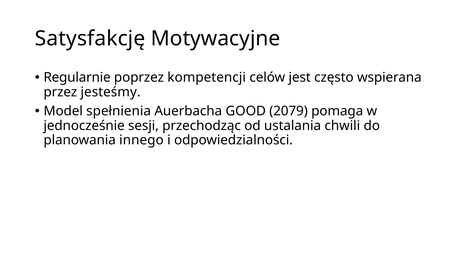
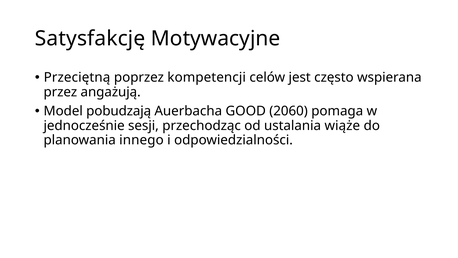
Regularnie: Regularnie -> Przeciętną (77, 77)
jesteśmy: jesteśmy -> angażują (111, 92)
spełnienia: spełnienia -> pobudzają (119, 111)
2079: 2079 -> 2060 (289, 111)
chwili: chwili -> wiąże (342, 125)
